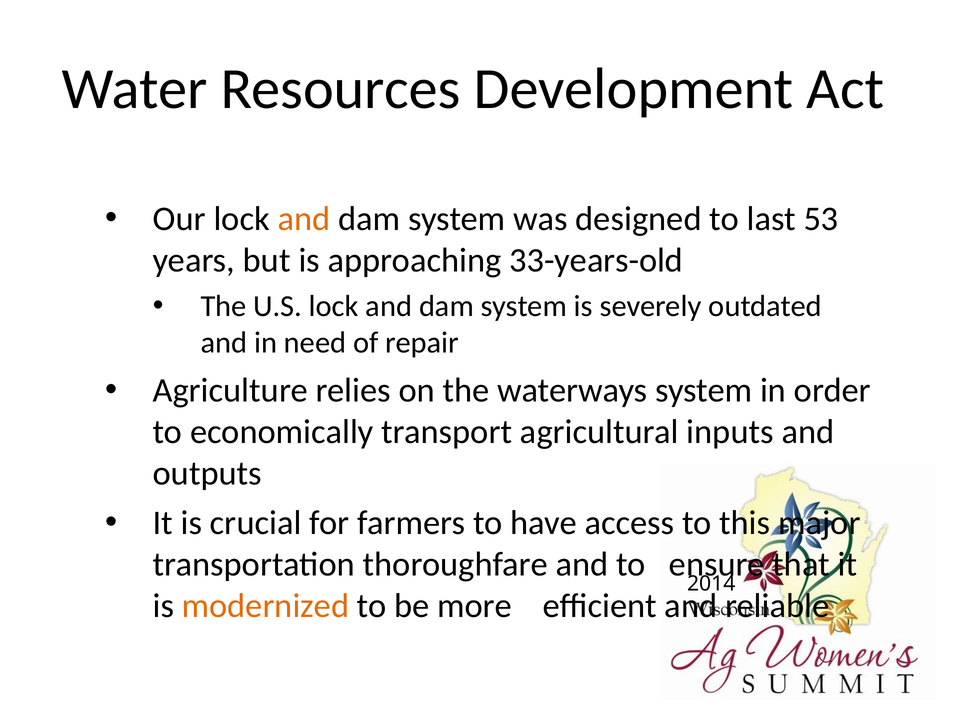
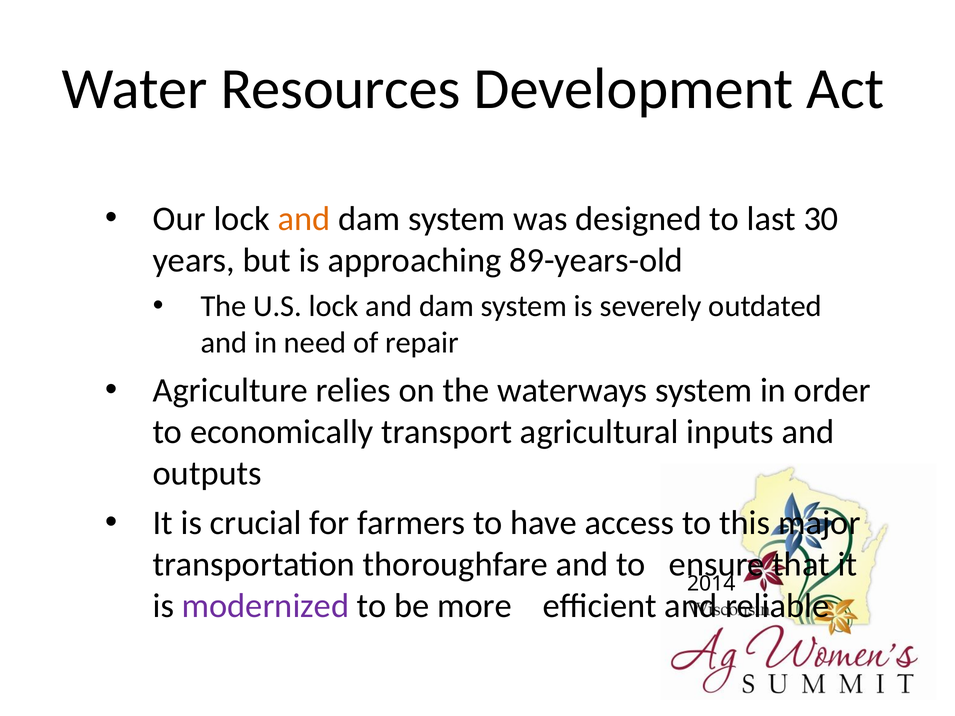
53: 53 -> 30 (821, 219)
33-years-old: 33-years-old -> 89-years-old (596, 260)
modernized colour: orange -> purple (265, 606)
